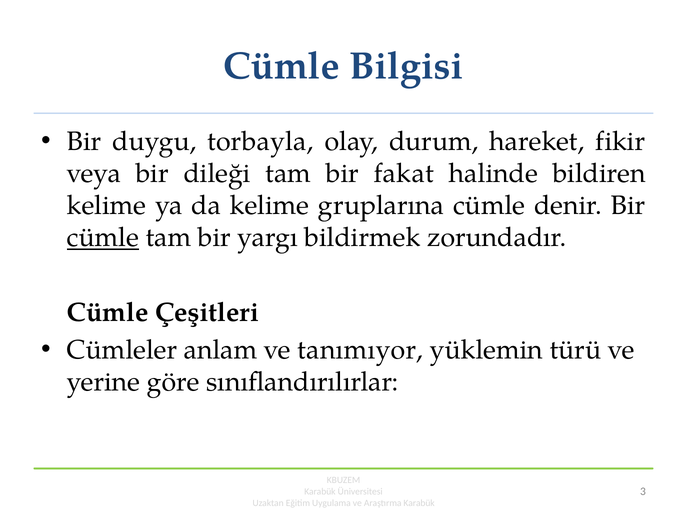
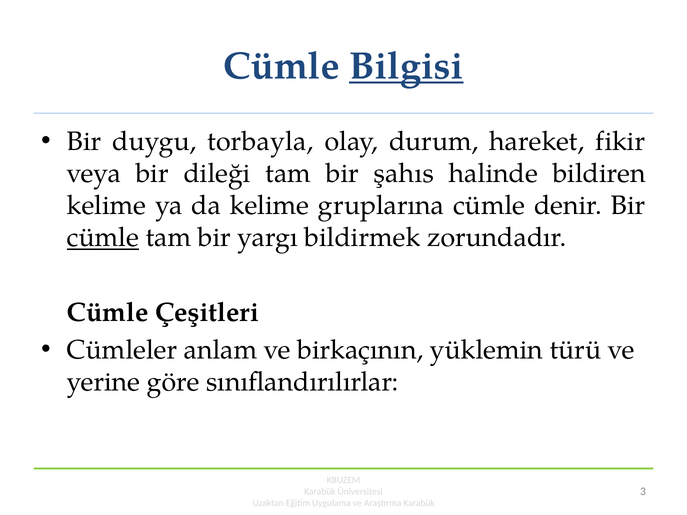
Bilgisi underline: none -> present (406, 66)
fakat: fakat -> şahıs (404, 174)
tanımıyor: tanımıyor -> birkaçının (360, 350)
